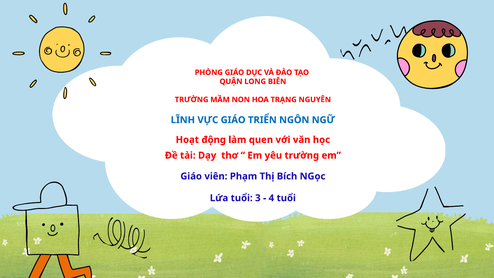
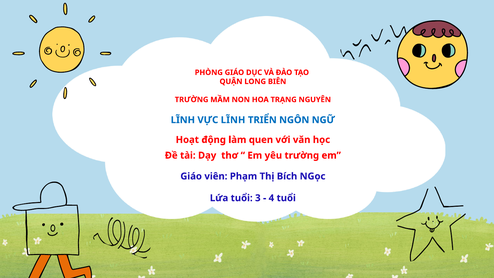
VỰC GIÁO: GIÁO -> LĨNH (233, 120)
